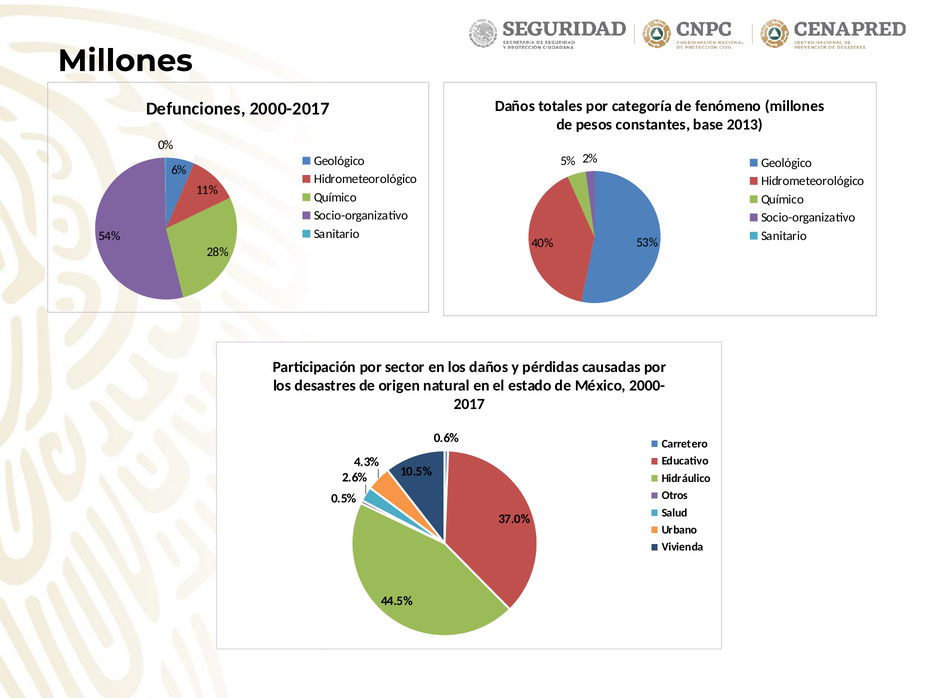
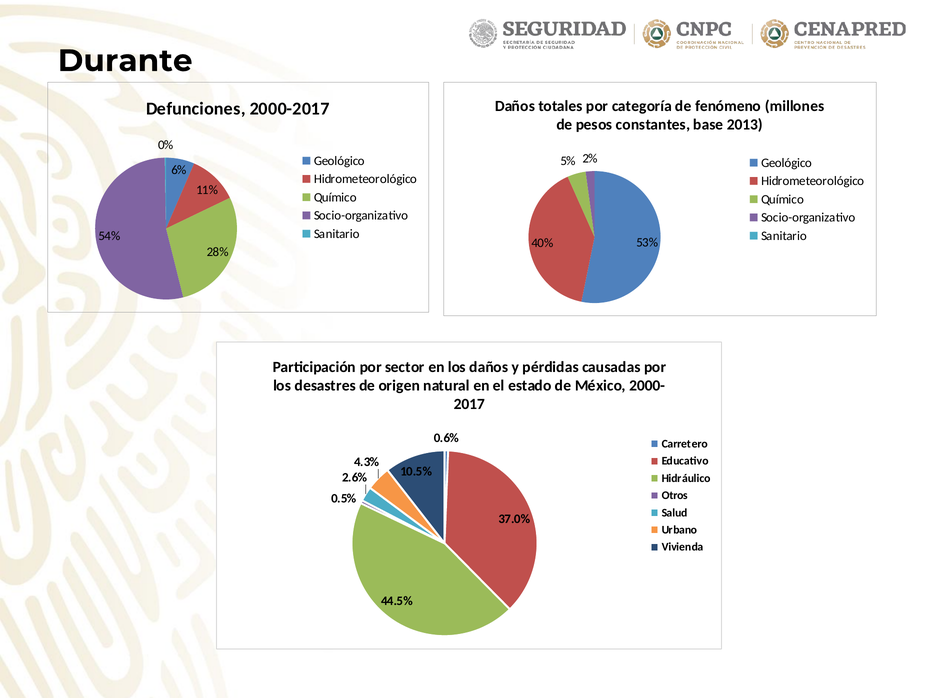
Millones: Millones -> Durante (125, 61)
